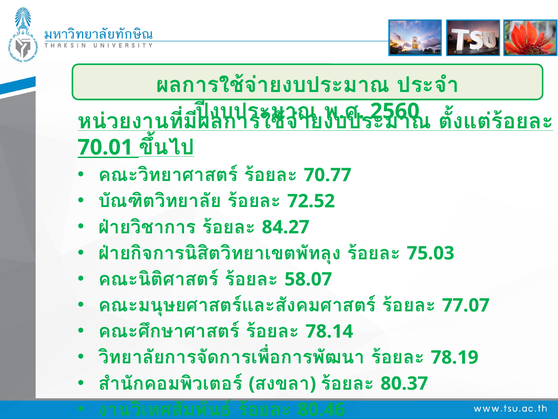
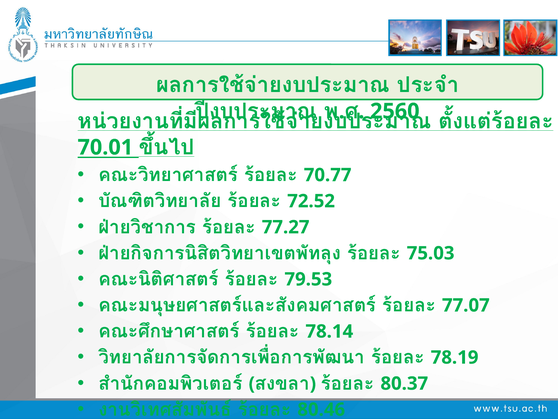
84.27: 84.27 -> 77.27 (286, 227)
58.07: 58.07 -> 79.53 (308, 279)
